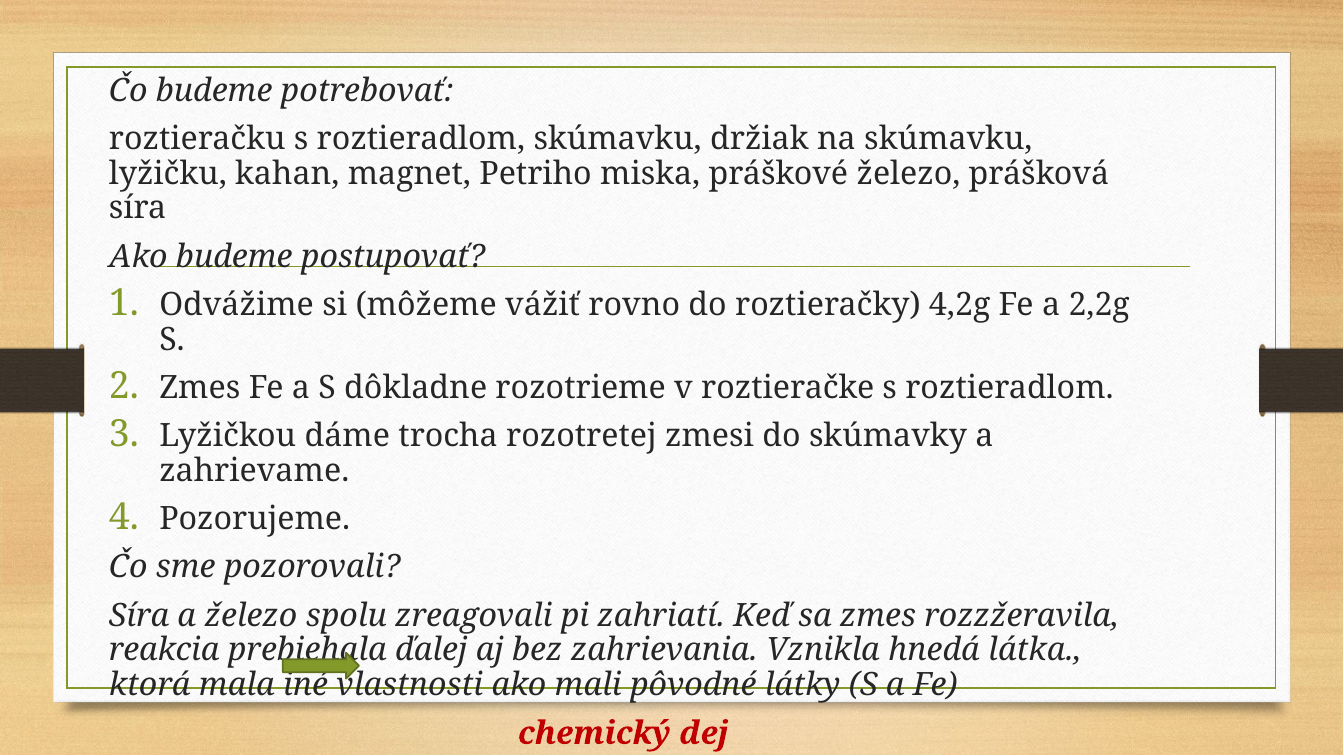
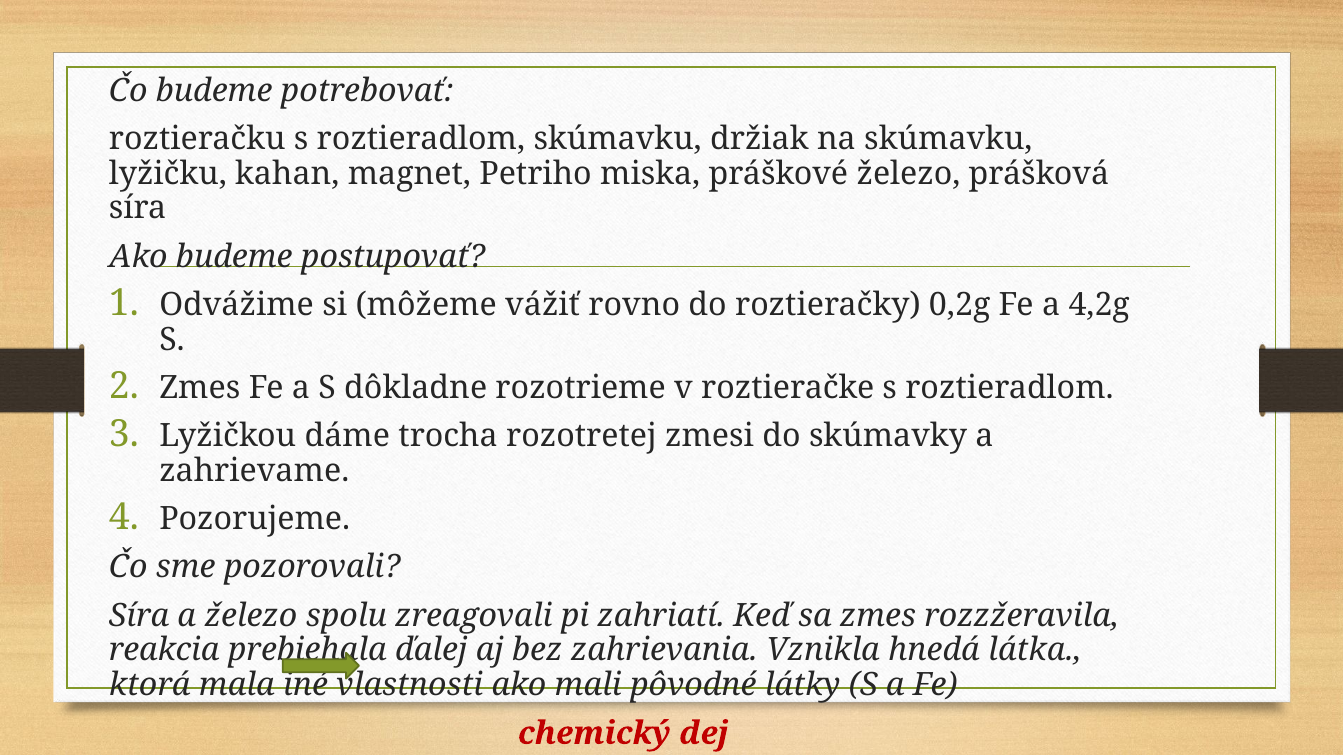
4,2g: 4,2g -> 0,2g (960, 305)
2,2g: 2,2g -> 4,2g (1099, 305)
